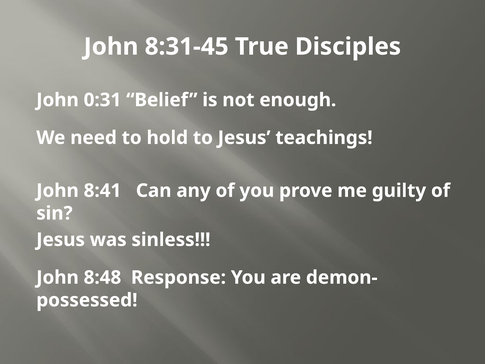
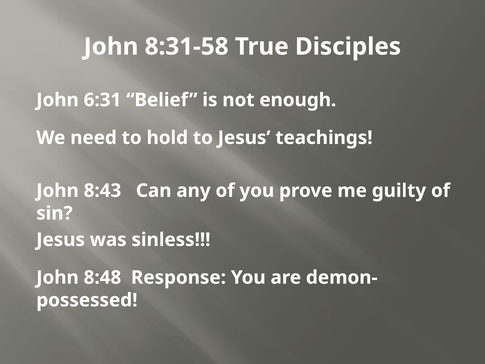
8:31-45: 8:31-45 -> 8:31-58 (187, 47)
0:31: 0:31 -> 6:31 (102, 100)
8:41: 8:41 -> 8:43 (102, 191)
